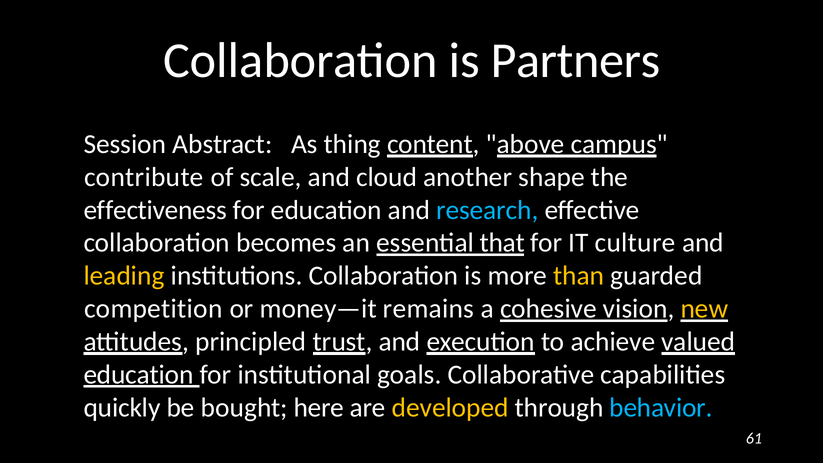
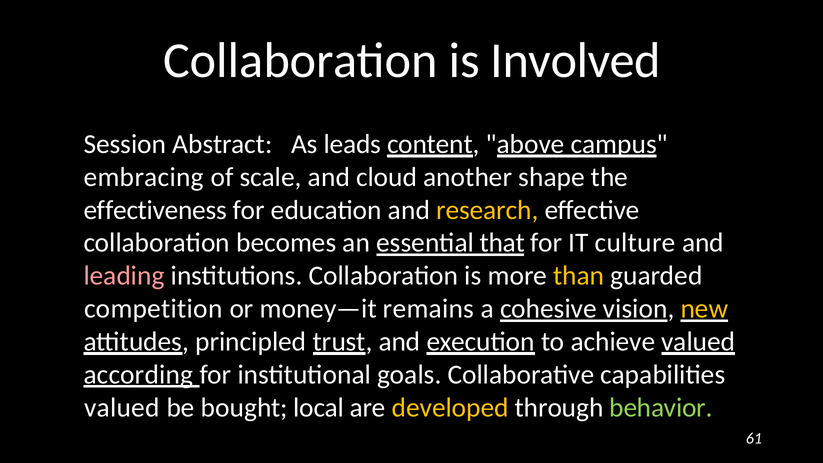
Partners: Partners -> Involved (576, 61)
thing: thing -> leads (352, 144)
contribute: contribute -> embracing (144, 177)
research colour: light blue -> yellow (487, 210)
leading colour: yellow -> pink (124, 276)
education: education -> according (138, 375)
quickly: quickly -> valued (122, 407)
here: here -> local (319, 407)
behavior colour: light blue -> light green (661, 407)
